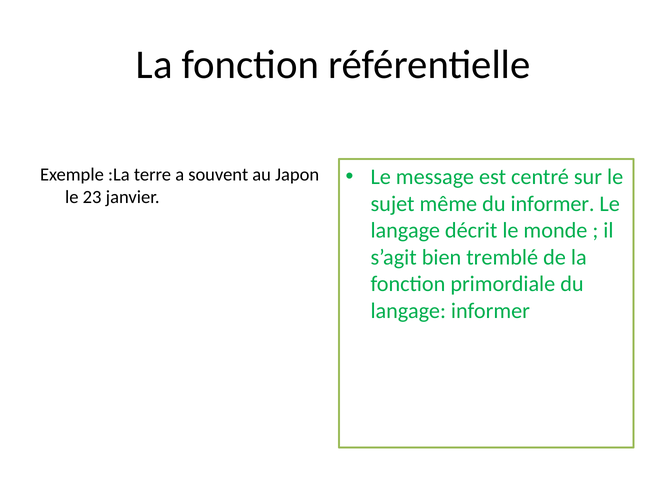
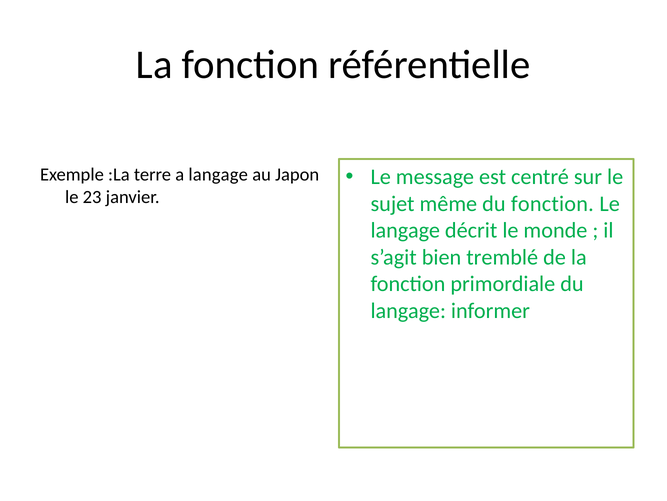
a souvent: souvent -> langage (218, 174)
du informer: informer -> fonction (552, 204)
